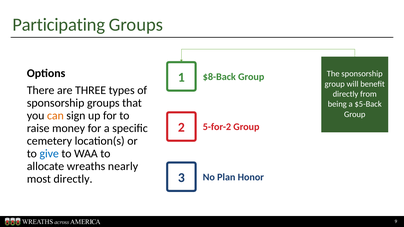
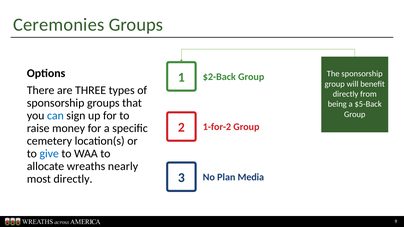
Participating: Participating -> Ceremonies (59, 25)
$8-Back: $8-Back -> $2-Back (219, 77)
can colour: orange -> blue (55, 116)
5-for-2: 5-for-2 -> 1-for-2 (217, 127)
Honor: Honor -> Media (251, 177)
